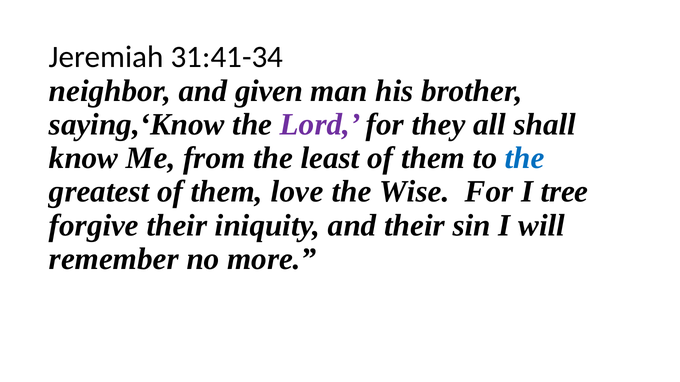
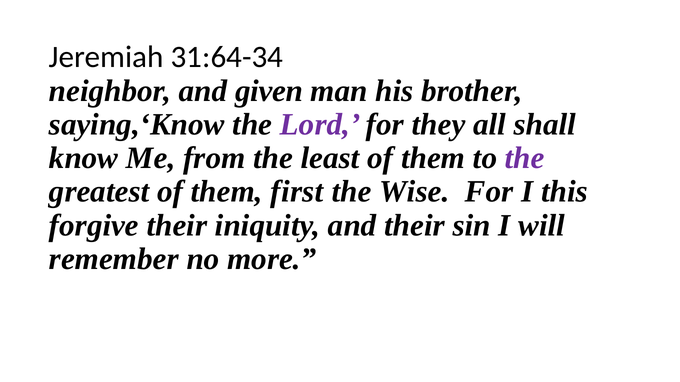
31:41-34: 31:41-34 -> 31:64-34 (227, 57)
the colour: blue -> purple (525, 158)
love: love -> first (297, 192)
tree: tree -> this (564, 192)
